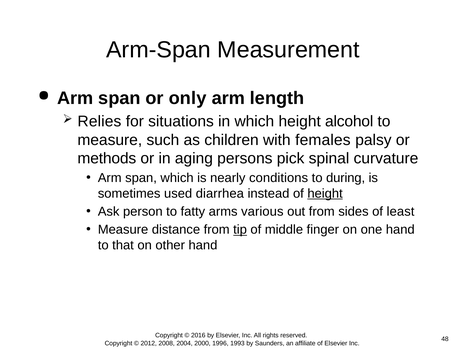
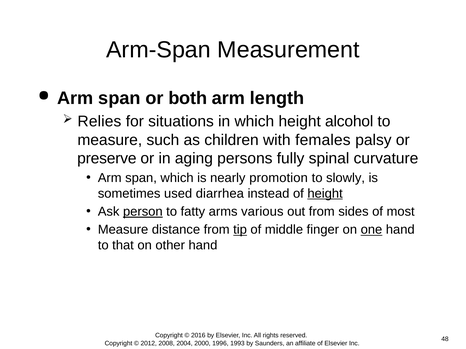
only: only -> both (188, 98)
methods: methods -> preserve (107, 159)
pick: pick -> fully (291, 159)
conditions: conditions -> promotion (279, 178)
during: during -> slowly (346, 178)
person underline: none -> present (143, 212)
least: least -> most (401, 212)
one underline: none -> present (371, 230)
